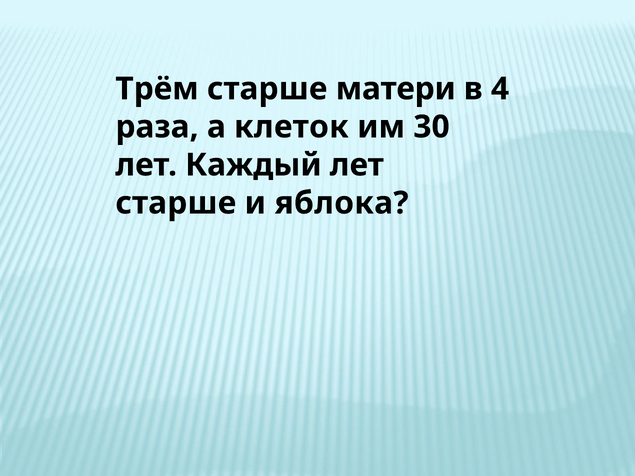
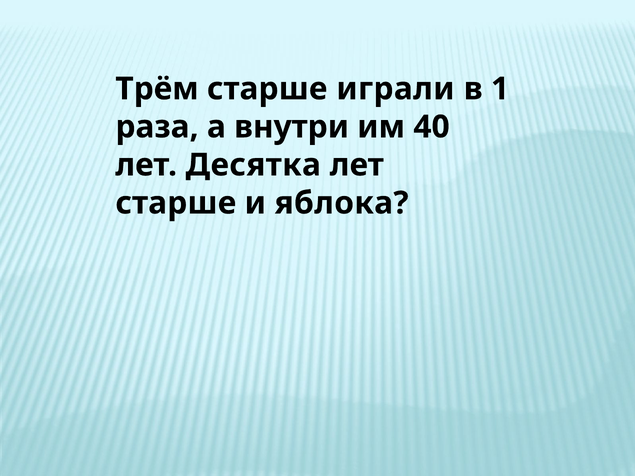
матери: матери -> играли (395, 89)
4: 4 -> 1 (500, 89)
клеток: клеток -> внутри (292, 127)
30: 30 -> 40 (432, 127)
Каждый: Каждый -> Десятка (253, 165)
